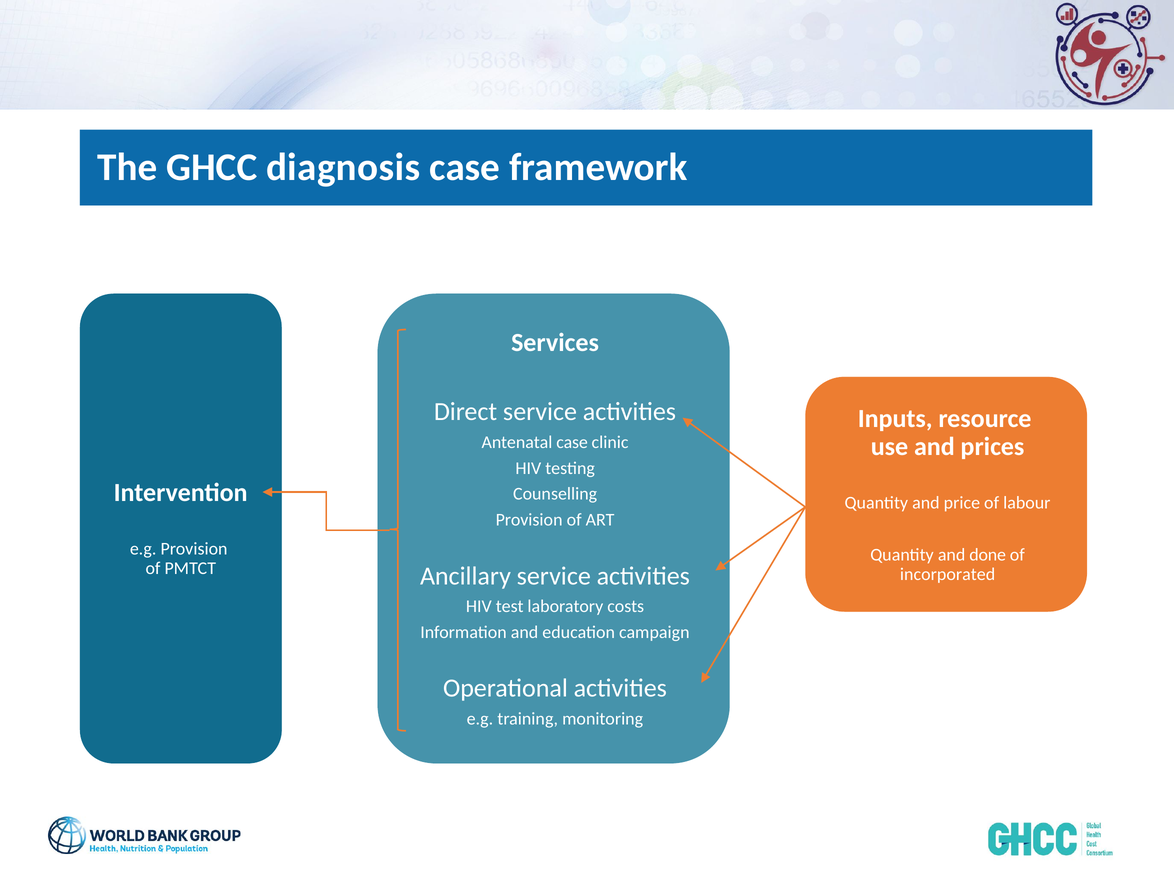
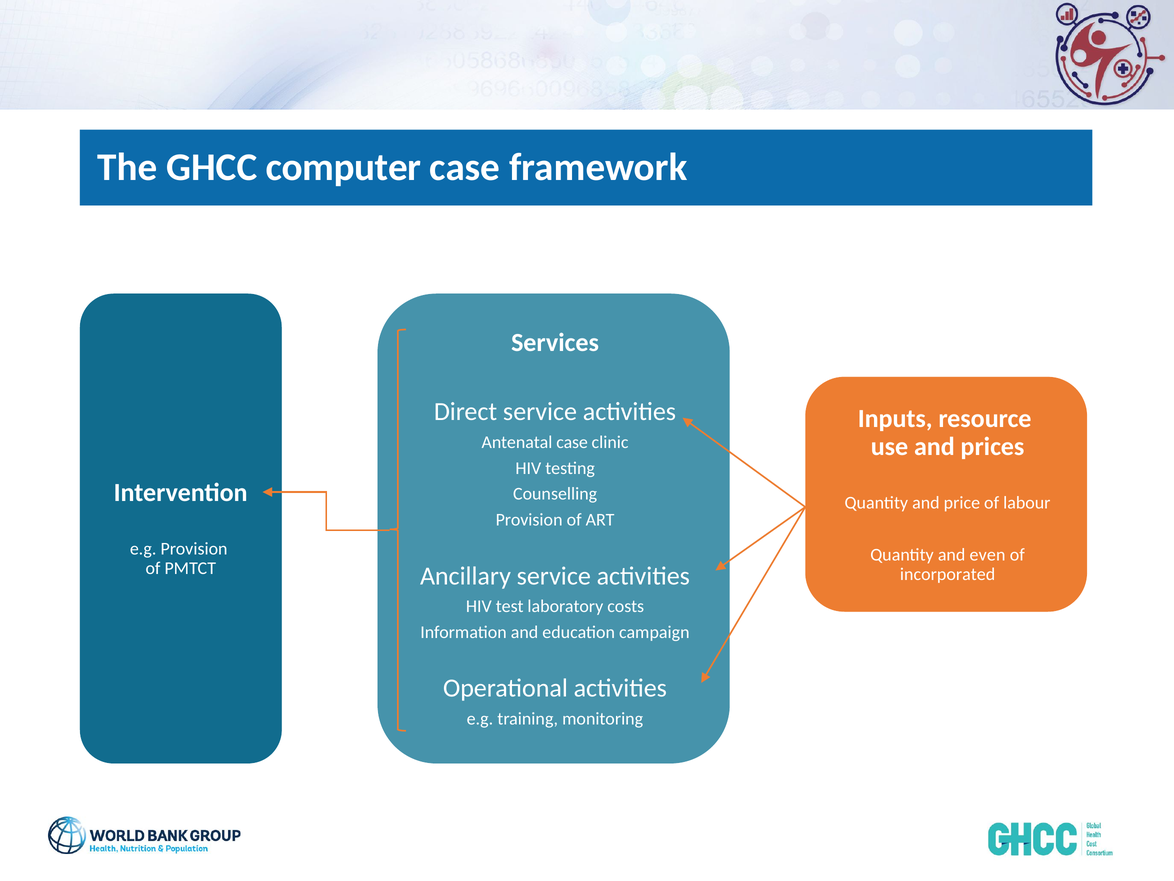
diagnosis: diagnosis -> computer (343, 167)
done: done -> even (987, 554)
